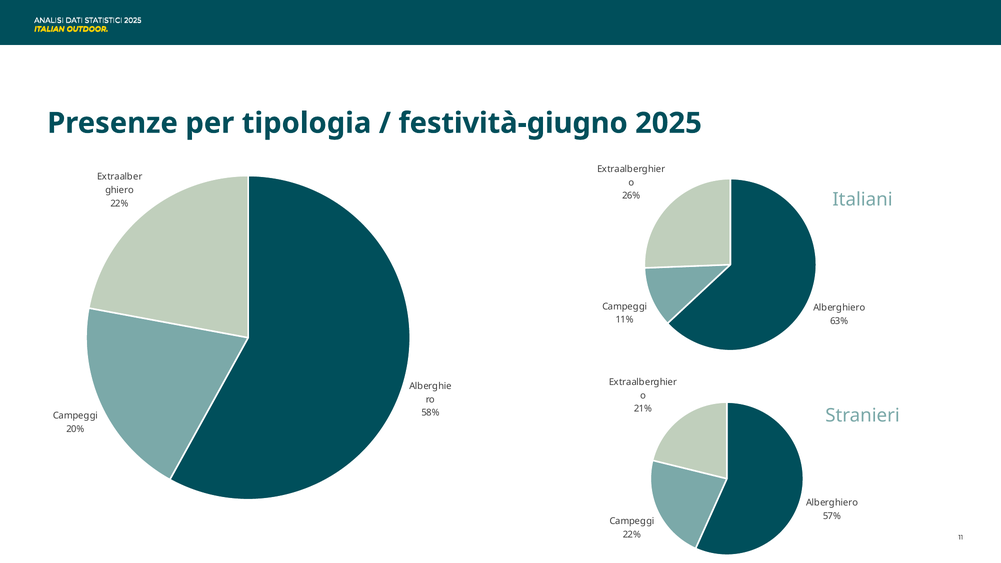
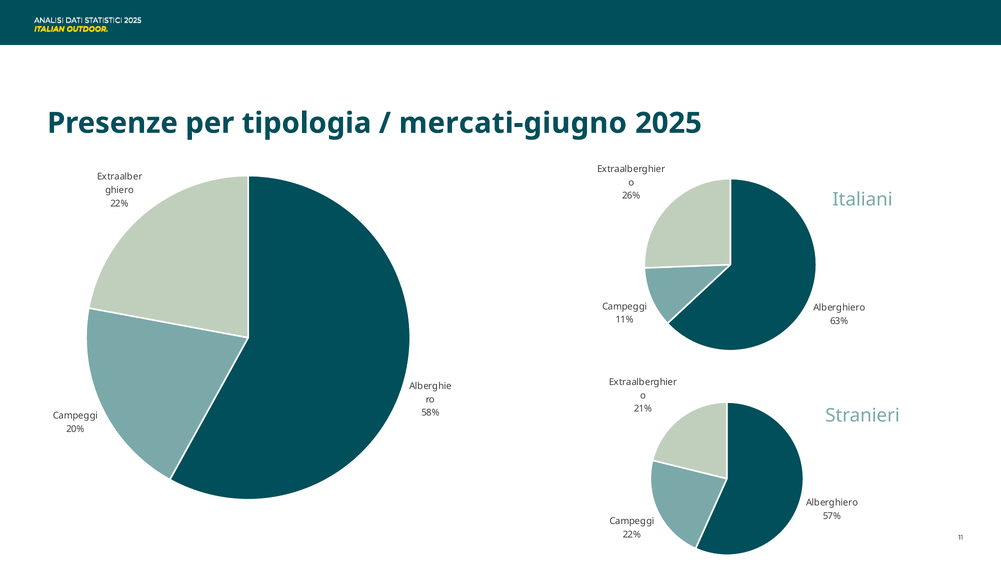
festività-giugno: festività-giugno -> mercati-giugno (513, 123)
